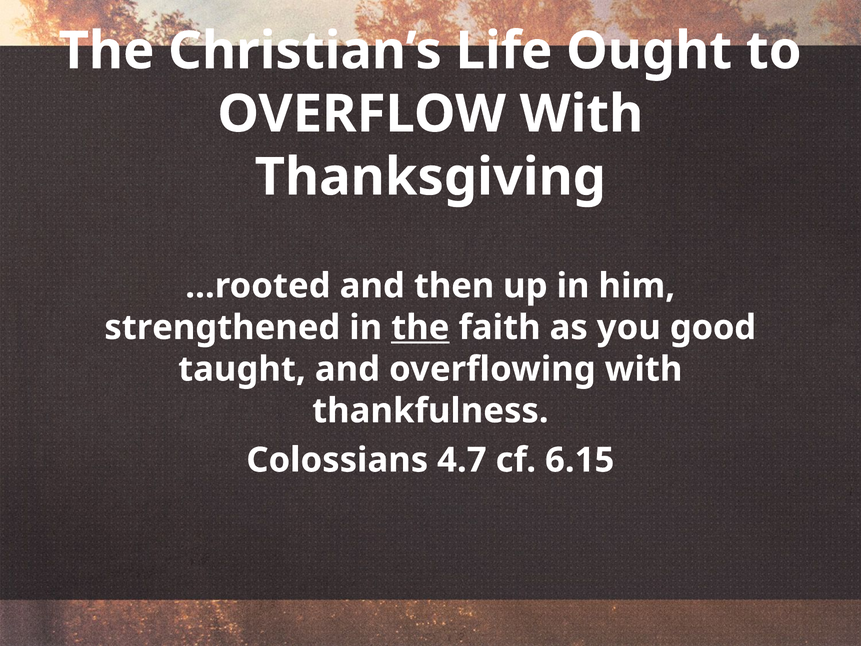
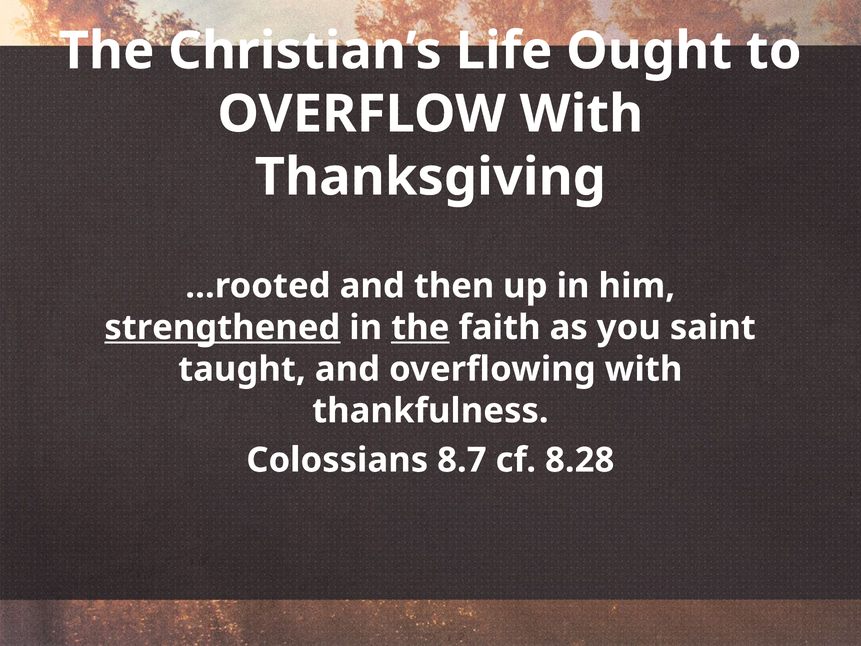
strengthened underline: none -> present (222, 327)
good: good -> saint (713, 327)
4.7: 4.7 -> 8.7 (462, 460)
6.15: 6.15 -> 8.28 (580, 460)
